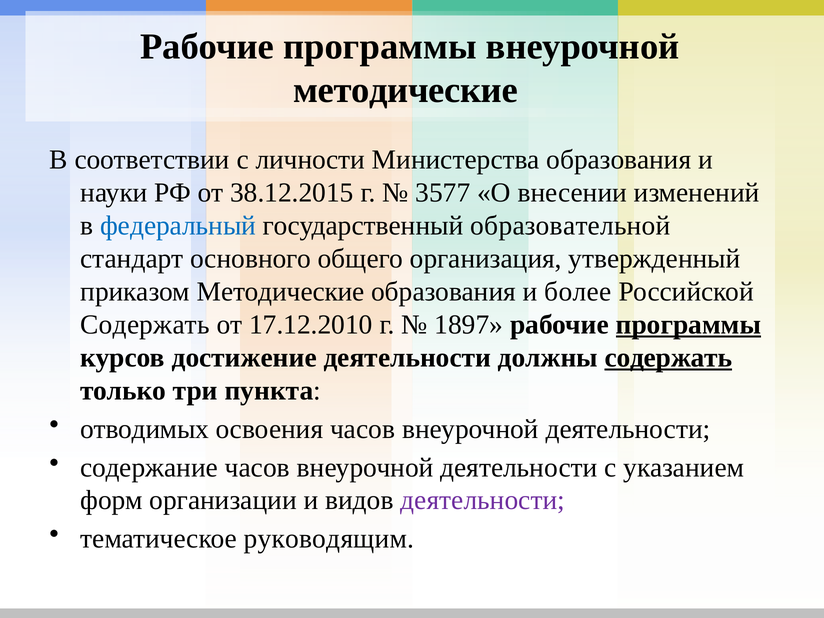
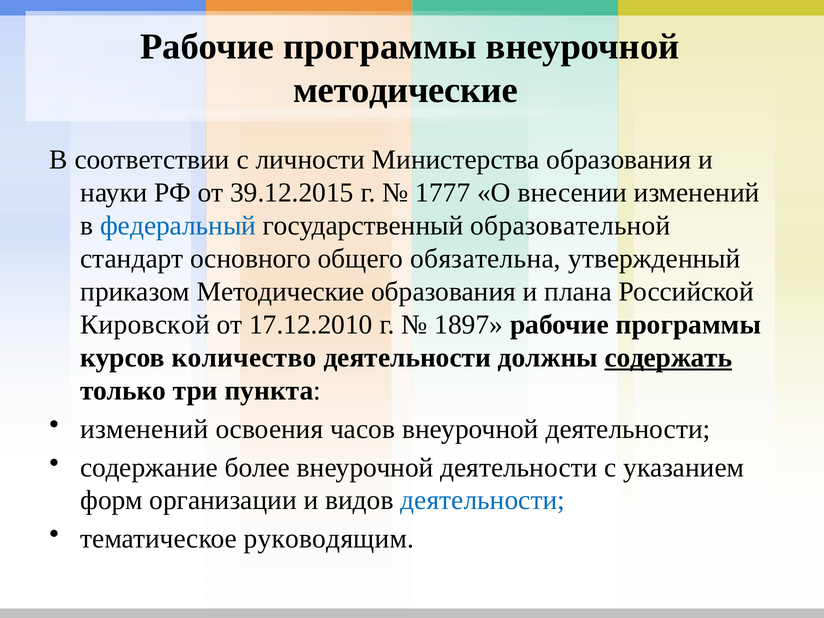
38.12.2015: 38.12.2015 -> 39.12.2015 (292, 193)
3577: 3577 -> 1777 (443, 193)
организация: организация -> обязательна (486, 259)
более: более -> плана (578, 292)
Содержать: Содержать -> Кировской (145, 325)
программы underline: present -> none (688, 325)
достижение: достижение -> количество (244, 358)
отводимых: отводимых -> изменений (144, 429)
содержание часов: часов -> более (258, 467)
деятельности colour: purple -> blue (483, 500)
